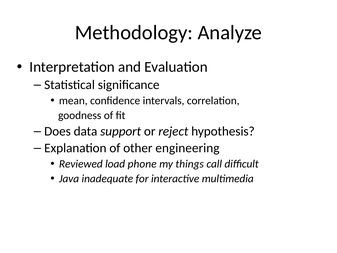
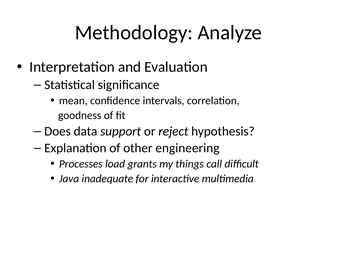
Reviewed: Reviewed -> Processes (81, 164)
phone: phone -> grants (142, 164)
